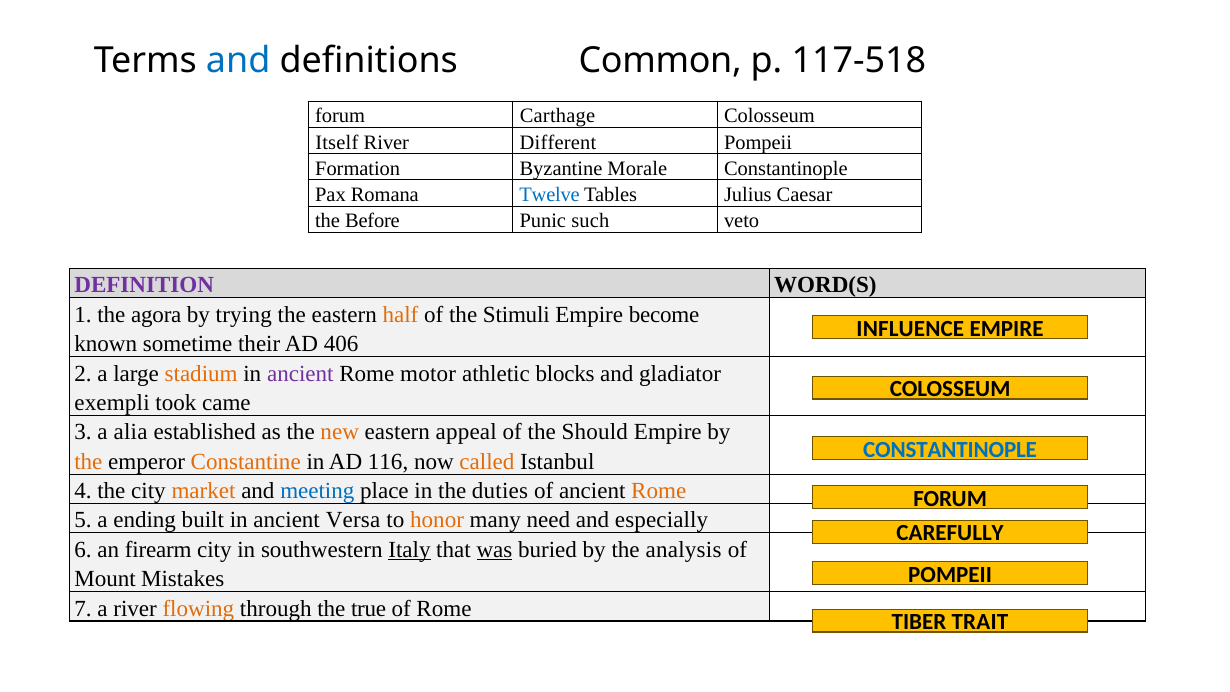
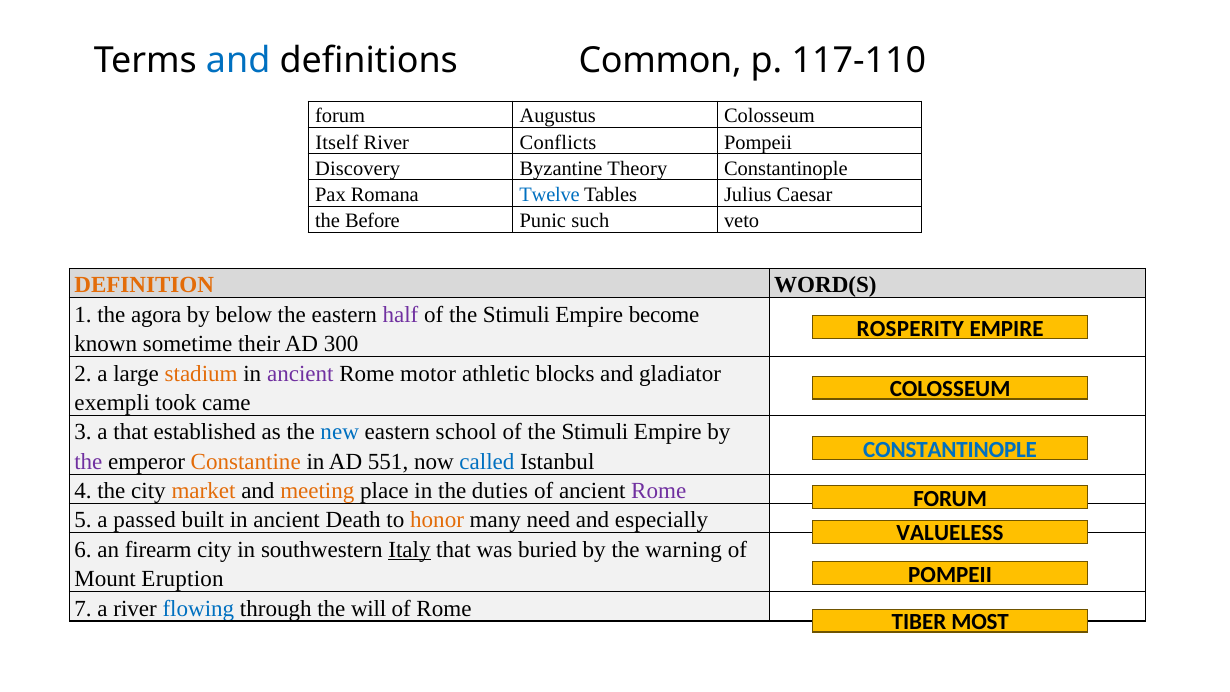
117-518: 117-518 -> 117-110 (859, 61)
Carthage: Carthage -> Augustus (558, 116)
Different: Different -> Conflicts (558, 142)
Formation: Formation -> Discovery (358, 169)
Morale: Morale -> Theory (637, 169)
DEFINITION colour: purple -> orange (144, 285)
trying: trying -> below (244, 315)
half colour: orange -> purple (400, 315)
INFLUENCE: INFLUENCE -> ROSPERITY (910, 329)
406: 406 -> 300 (341, 344)
a alia: alia -> that (131, 432)
new colour: orange -> blue (340, 432)
appeal: appeal -> school (466, 432)
Should: Should -> Stimuli (595, 432)
the colour: orange -> purple (88, 461)
116: 116 -> 551 (388, 461)
called colour: orange -> blue (487, 461)
meeting colour: blue -> orange (317, 491)
Rome colour: orange -> purple (659, 491)
ending: ending -> passed (145, 520)
Versa: Versa -> Death (353, 520)
CAREFULLY: CAREFULLY -> VALUELESS (950, 533)
was underline: present -> none (494, 550)
analysis: analysis -> warning (684, 550)
Mistakes: Mistakes -> Eruption (183, 579)
flowing colour: orange -> blue (198, 608)
true: true -> will (369, 608)
TRAIT: TRAIT -> MOST (980, 622)
